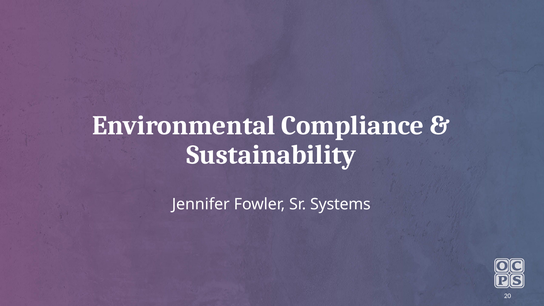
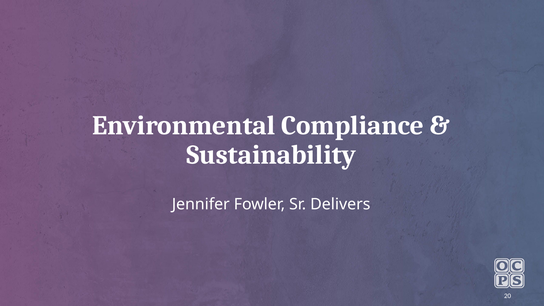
Systems: Systems -> Delivers (340, 204)
